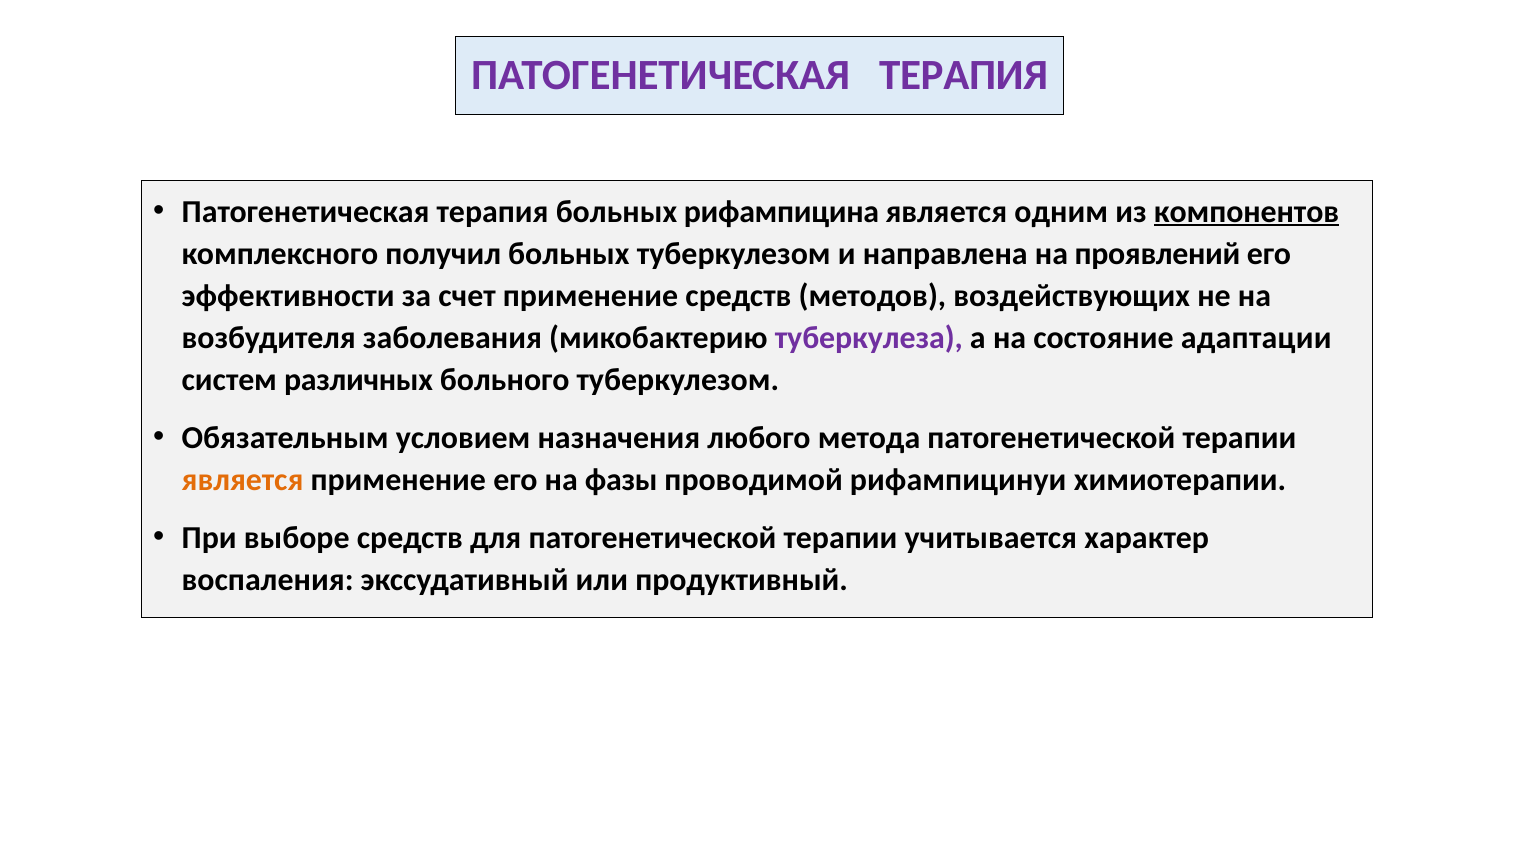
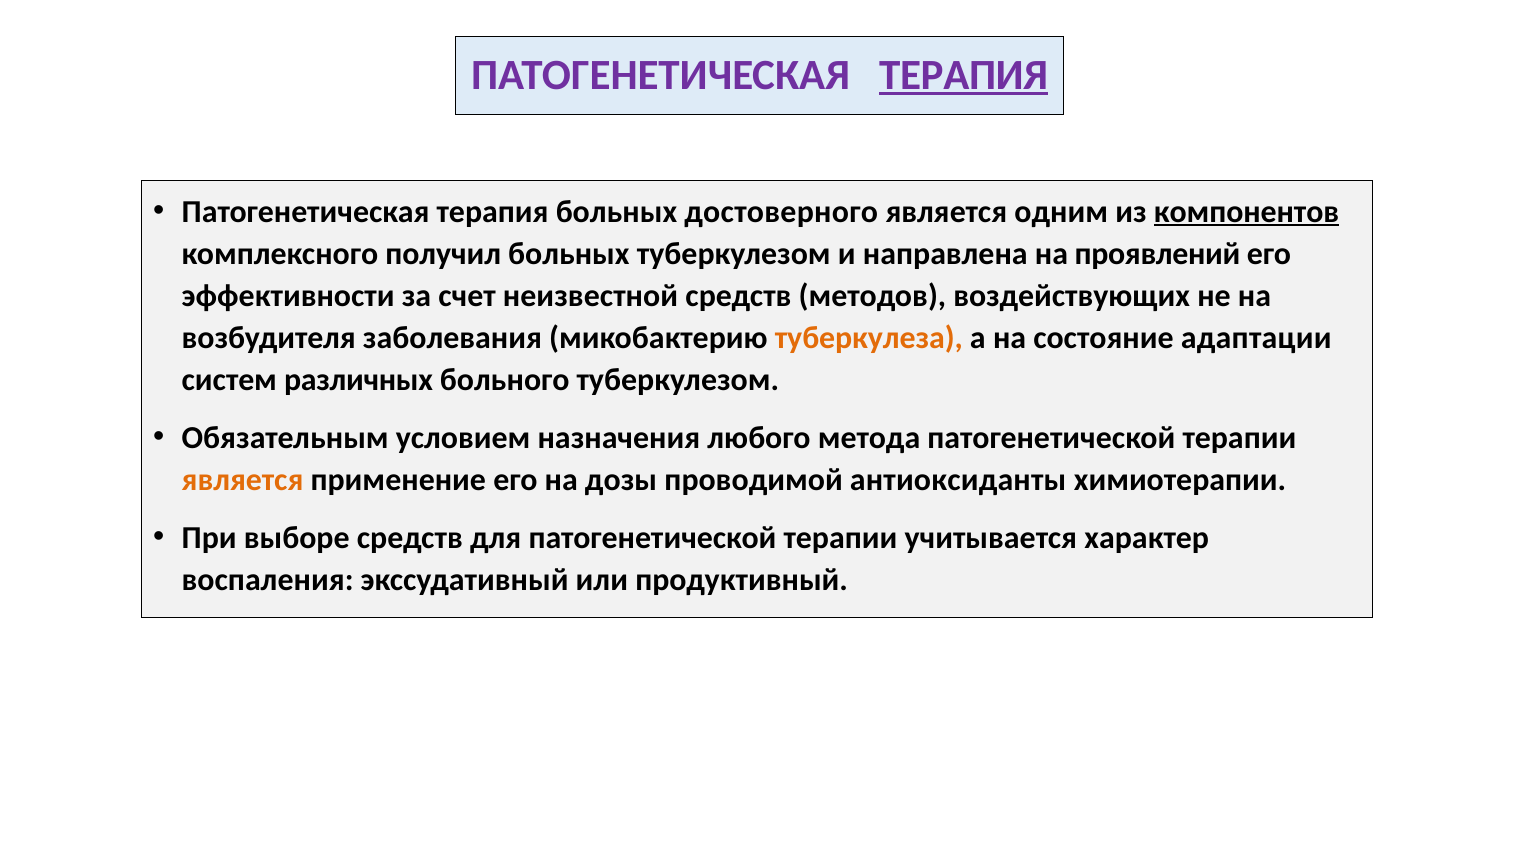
ТЕРАПИЯ underline: none -> present (964, 75)
рифампицина: рифампицина -> достоверного (781, 211)
счет применение: применение -> неизвестной (591, 296)
туберкулеза colour: purple -> orange (869, 338)
фазы: фазы -> дозы (621, 480)
рифампицинуи: рифампицинуи -> антиоксиданты (958, 480)
